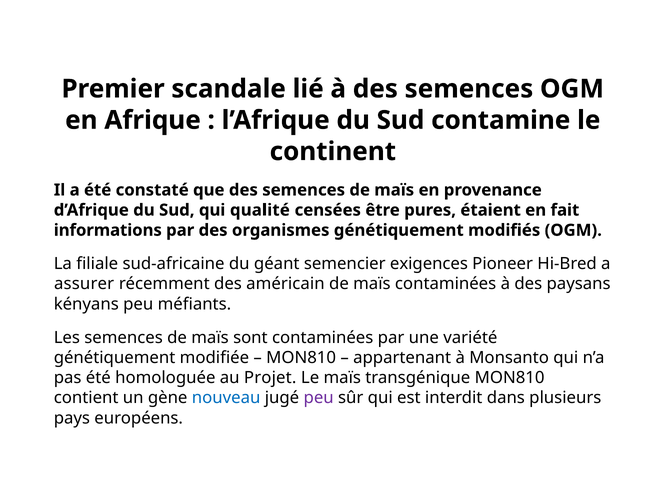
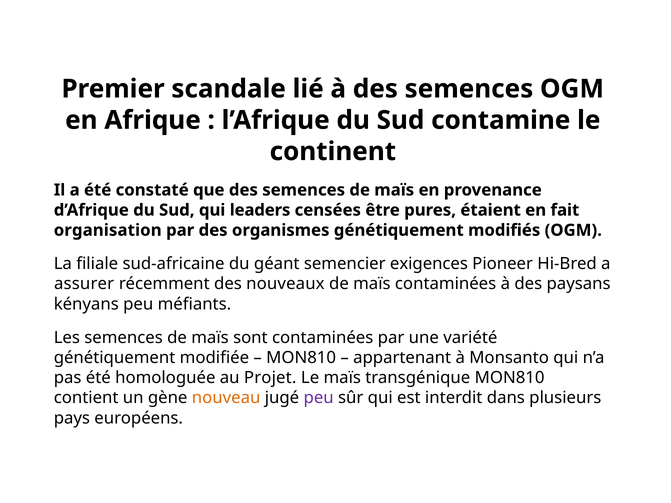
qualité: qualité -> leaders (260, 210)
informations: informations -> organisation (108, 230)
américain: américain -> nouveaux (285, 284)
nouveau colour: blue -> orange (226, 398)
